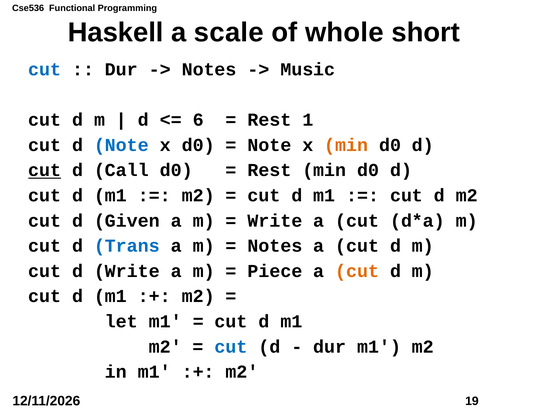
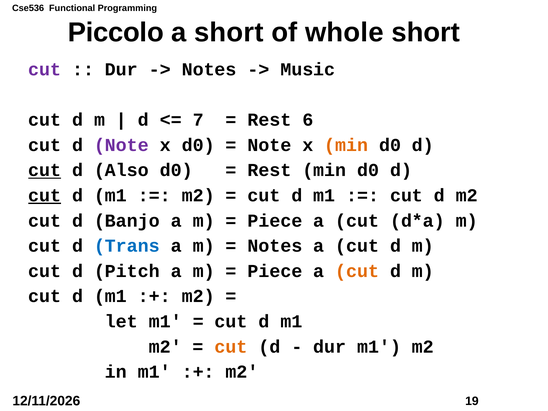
Haskell: Haskell -> Piccolo (116, 32)
a scale: scale -> short (229, 32)
cut colour: blue -> purple (45, 70)
6: 6 -> 7 (198, 120)
1: 1 -> 6 (308, 120)
Note colour: blue -> purple (121, 145)
Call: Call -> Also (121, 170)
cut underline: none -> present (45, 195)
Given: Given -> Banjo (127, 221)
Write: Write -> Piece (275, 221)
d Write: Write -> Pitch (127, 271)
cut colour: blue -> orange (231, 347)
